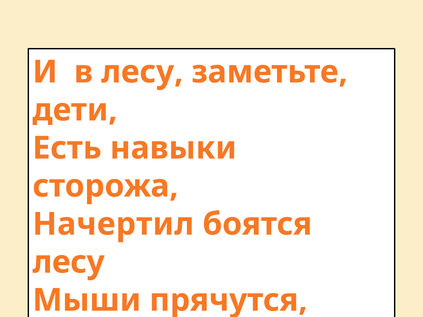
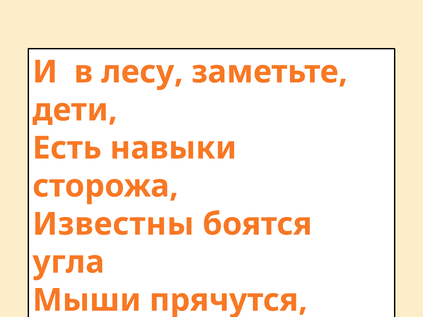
Начертил: Начертил -> Известны (113, 224)
лесу: лесу -> угла (68, 262)
